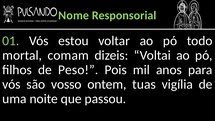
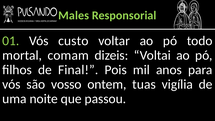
Nome: Nome -> Males (74, 15)
estou: estou -> custo (73, 41)
Peso: Peso -> Final (78, 70)
